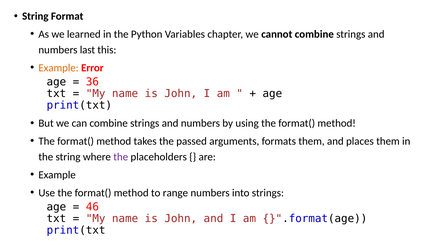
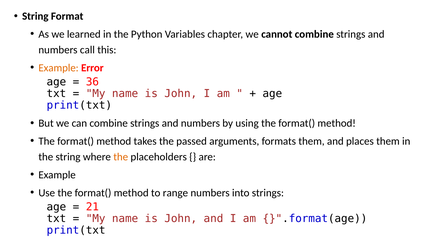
last: last -> call (87, 50)
the colour: purple -> orange (121, 157)
46: 46 -> 21 (92, 206)
